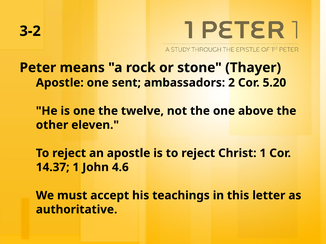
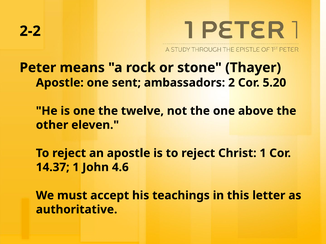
3-2: 3-2 -> 2-2 (30, 31)
